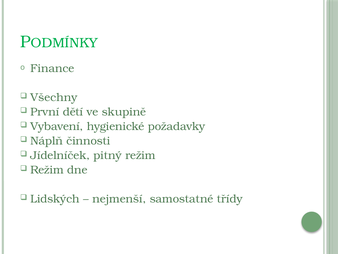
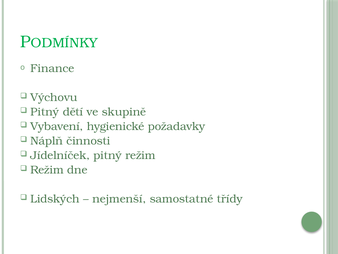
Všechny: Všechny -> Výchovu (54, 97)
První: První -> Pitný (45, 112)
